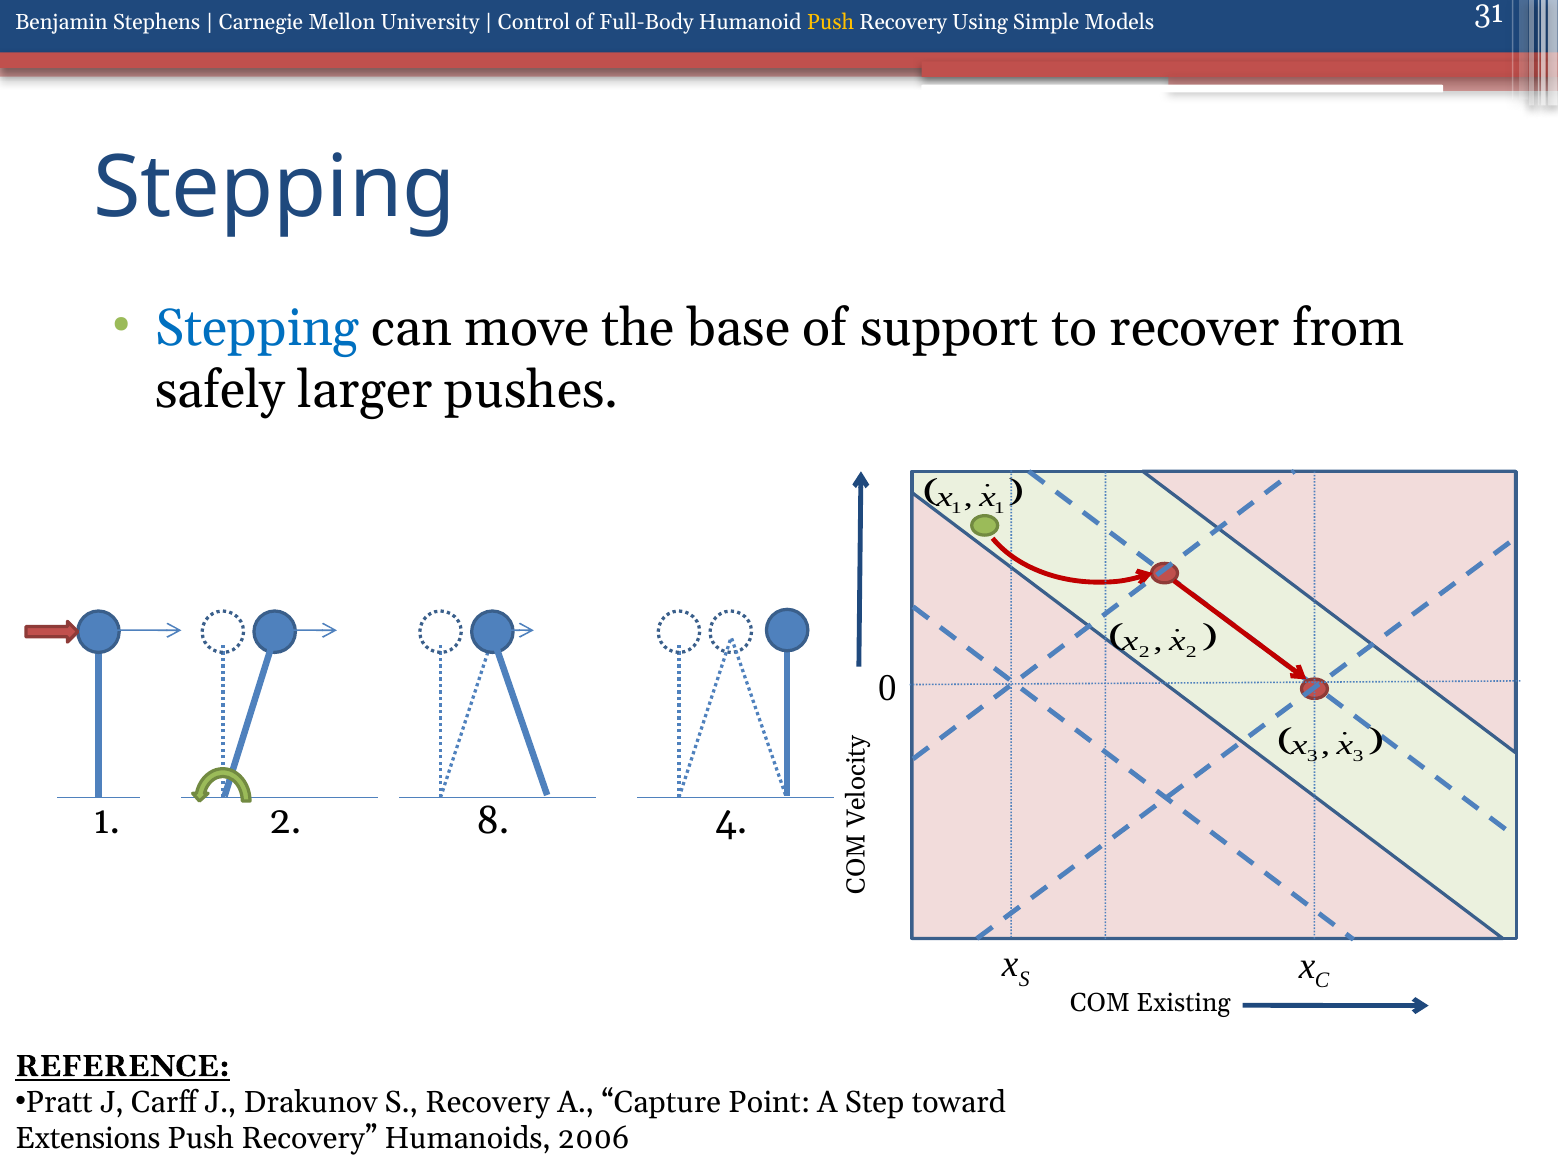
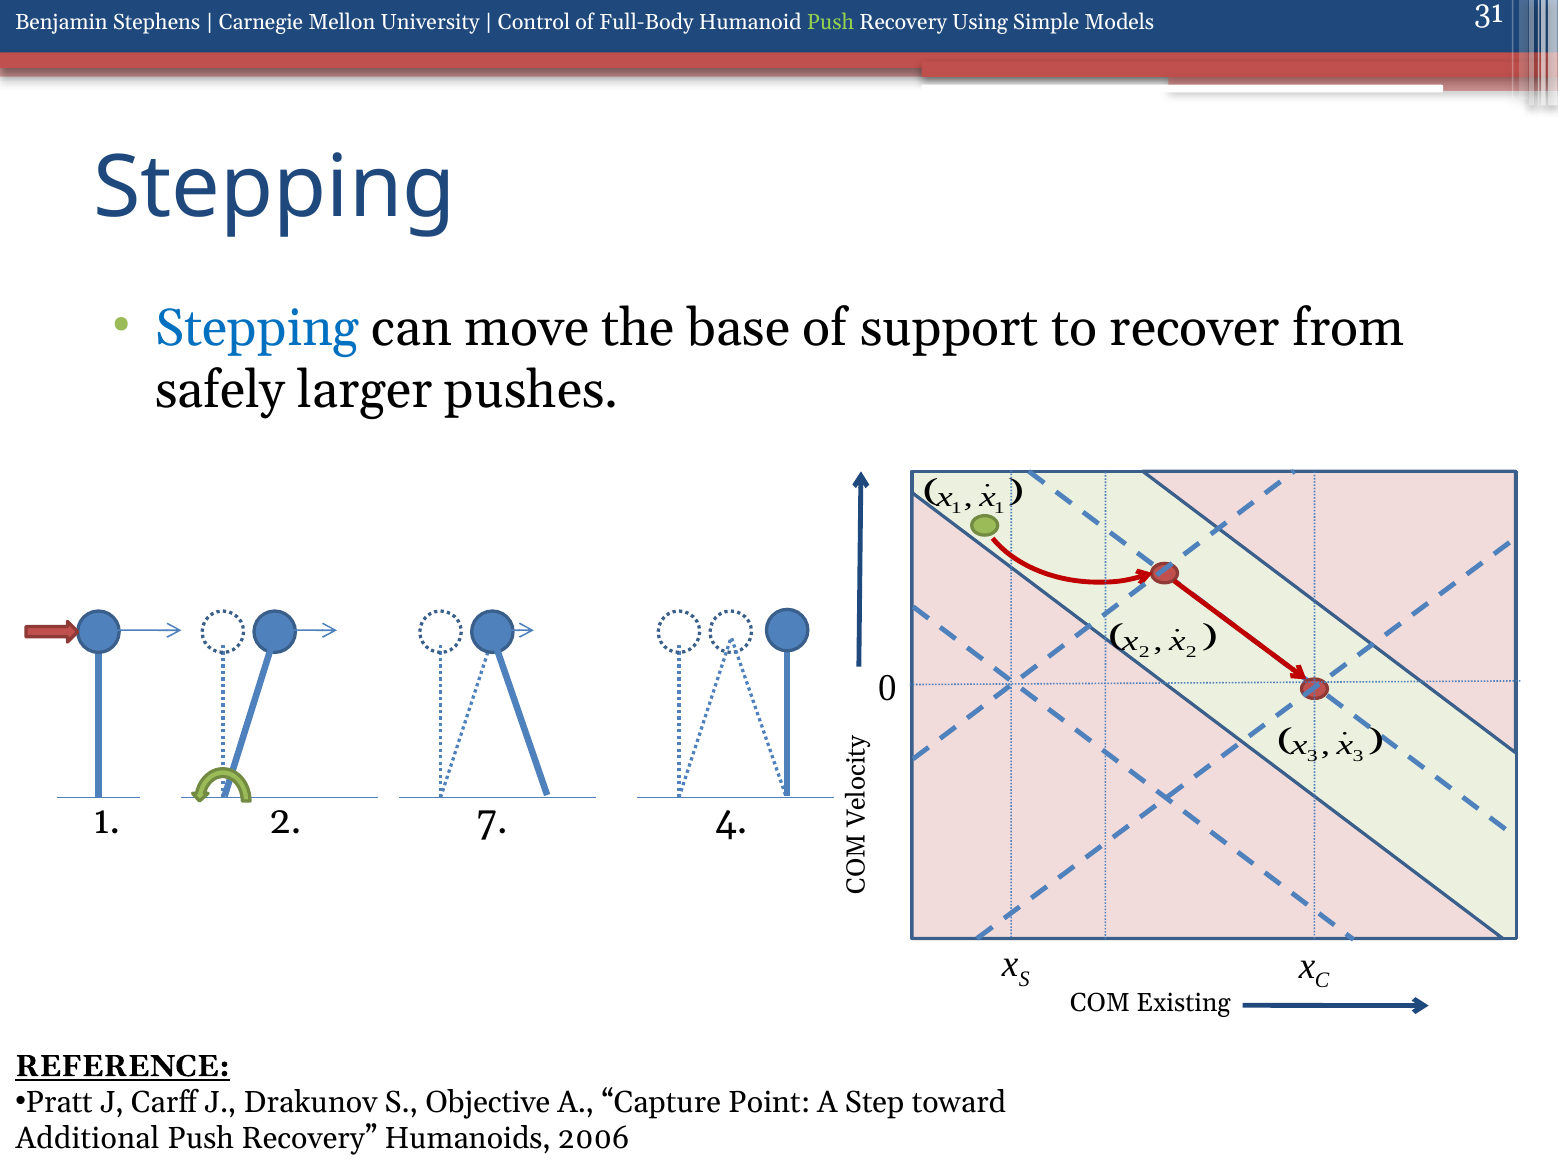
Push colour: yellow -> light green (830, 22)
8: 8 -> 7 (492, 821)
S Recovery: Recovery -> Objective (488, 1103)
Extensions: Extensions -> Additional (88, 1139)
